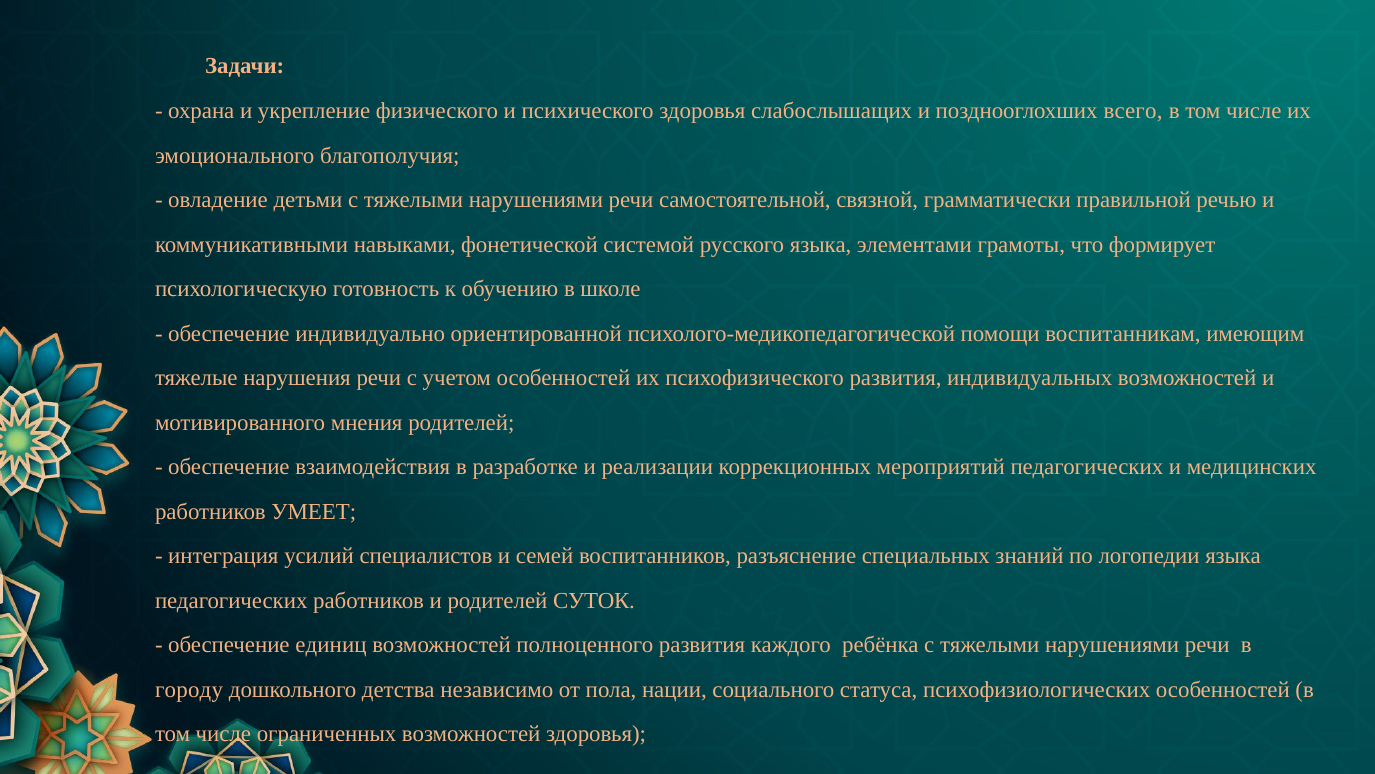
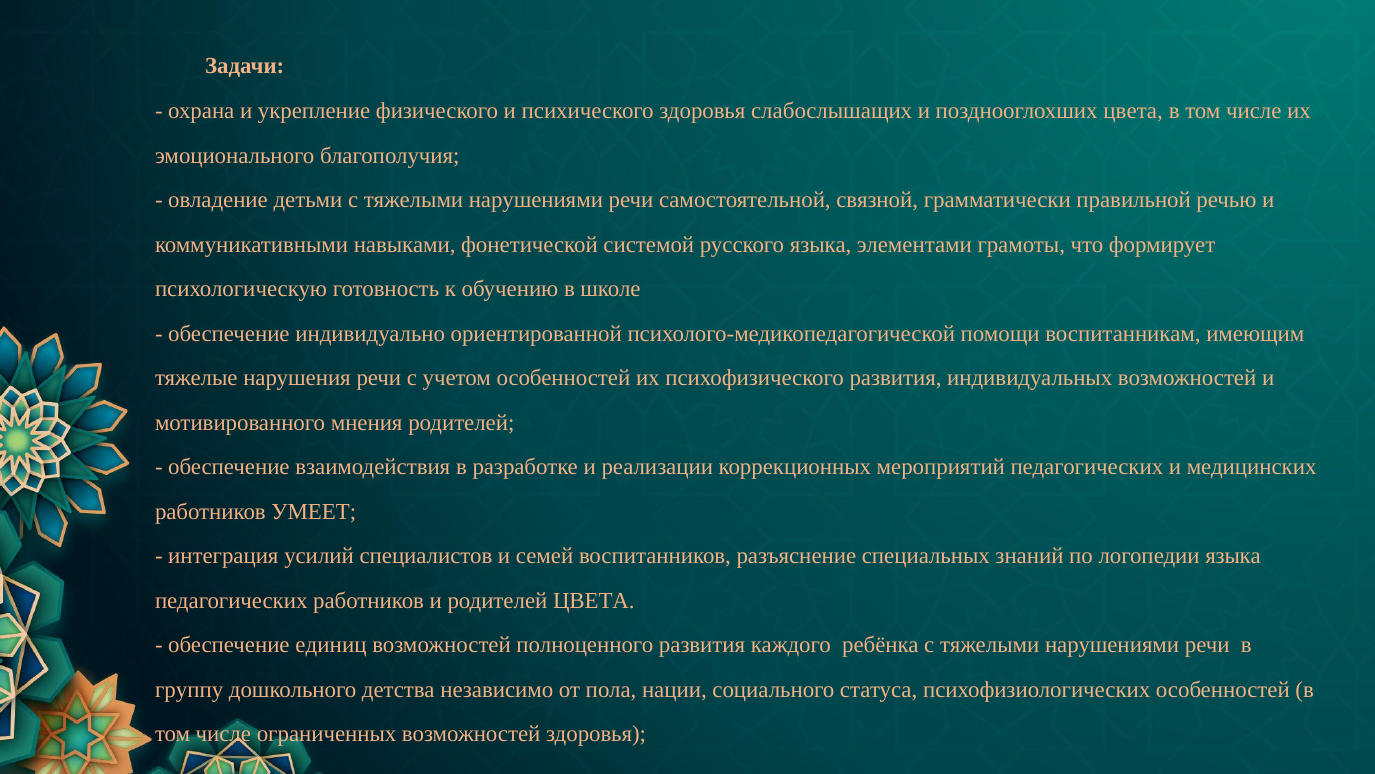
позднооглохших всего: всего -> цвета (1133, 111)
родителей СУТОК: СУТОК -> ЦВЕТА (594, 600)
городу: городу -> группу (189, 689)
